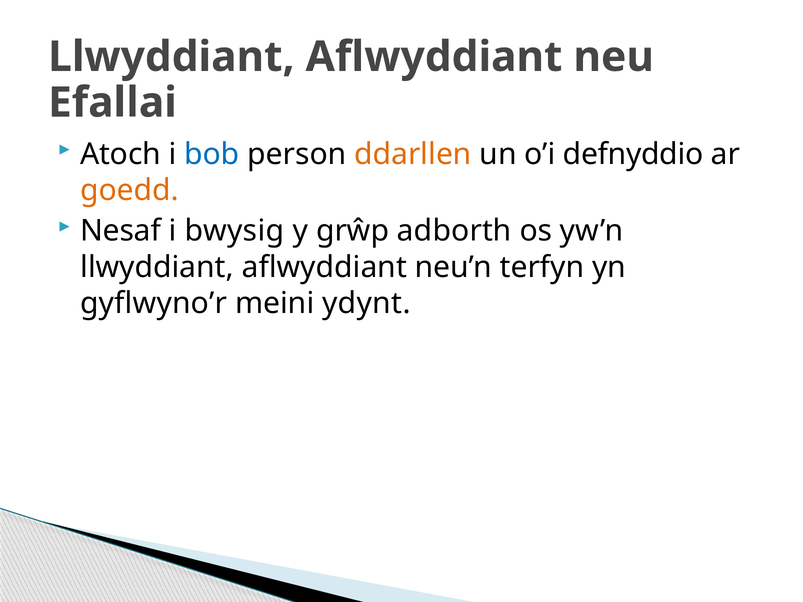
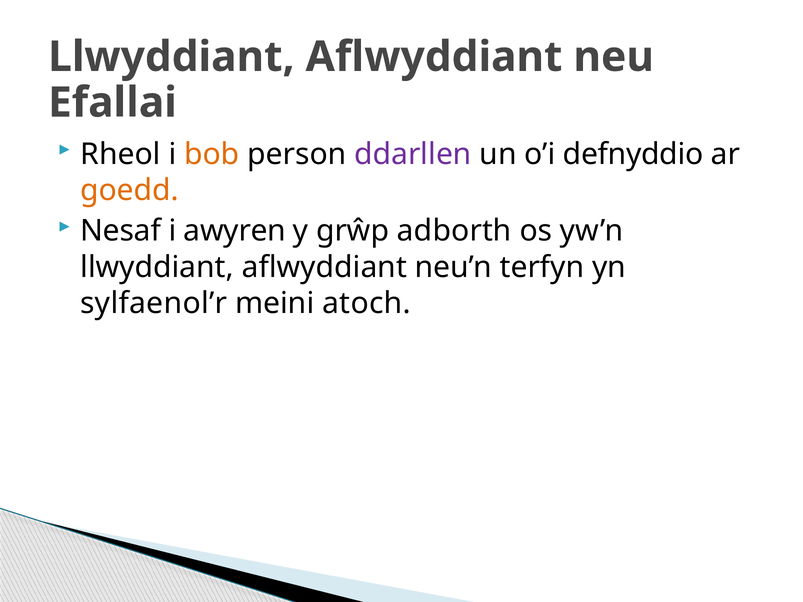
Atoch: Atoch -> Rheol (120, 154)
bob colour: blue -> orange (212, 154)
ddarllen colour: orange -> purple (413, 154)
bwysig: bwysig -> awyren (235, 231)
gyflwyno’r: gyflwyno’r -> sylfaenol’r (154, 303)
ydynt: ydynt -> atoch (366, 303)
